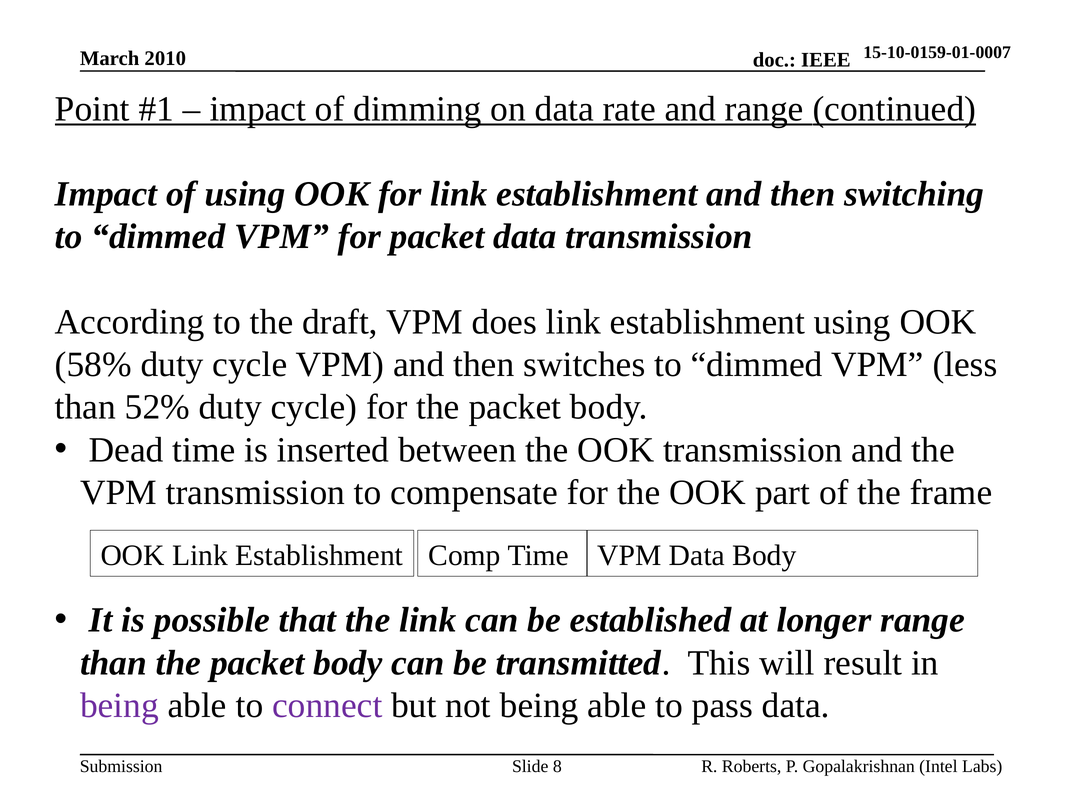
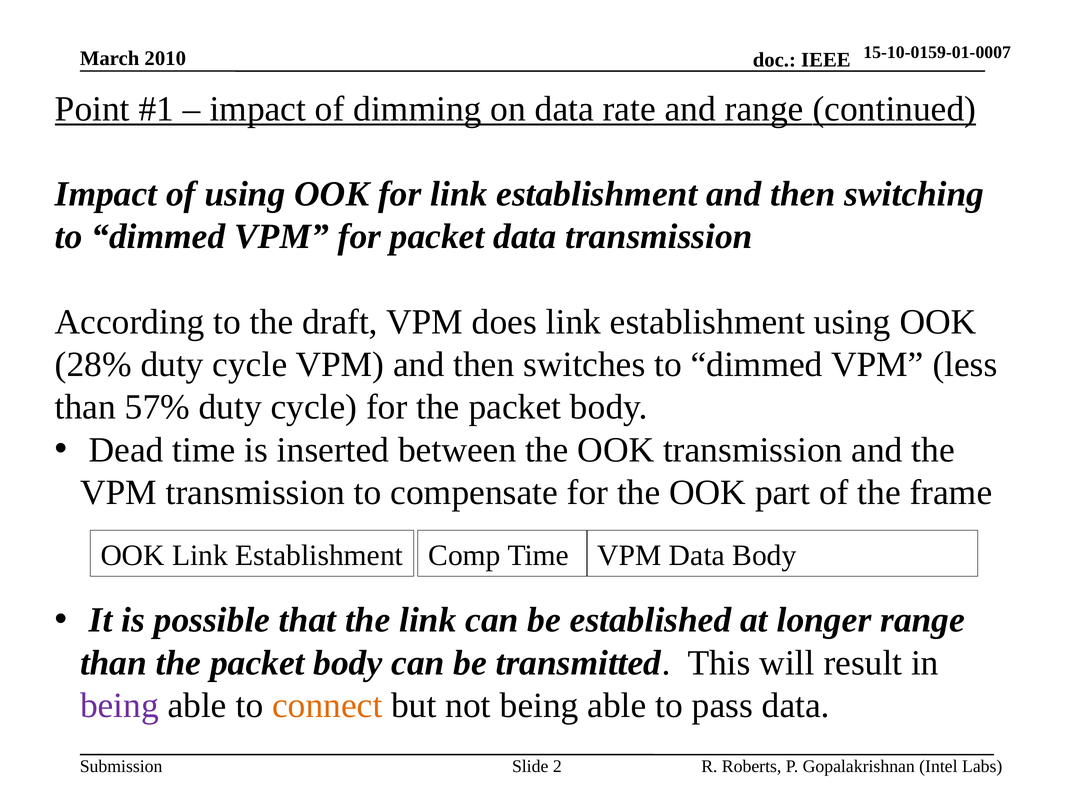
58%: 58% -> 28% (93, 364)
52%: 52% -> 57% (157, 407)
connect colour: purple -> orange (327, 705)
8: 8 -> 2 (557, 766)
